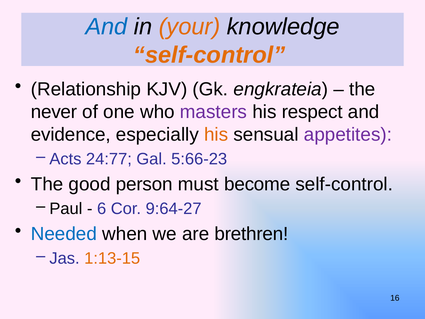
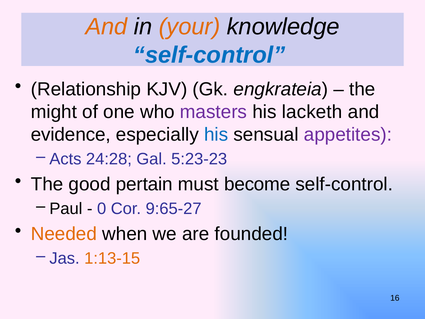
And colour: blue -> orange (106, 27)
self-control colour: orange -> blue (209, 55)
never: never -> might (54, 112)
respect: respect -> lacketh (312, 112)
his colour: orange -> blue (216, 135)
24:77: 24:77 -> 24:28 (109, 159)
5:66-23: 5:66-23 -> 5:23-23 (199, 159)
person: person -> pertain (144, 184)
6: 6 -> 0 (102, 209)
9:64-27: 9:64-27 -> 9:65-27 (174, 209)
Needed colour: blue -> orange (64, 234)
brethren: brethren -> founded (251, 234)
